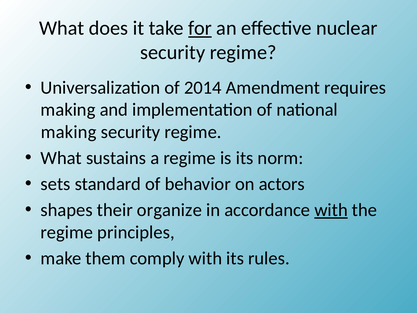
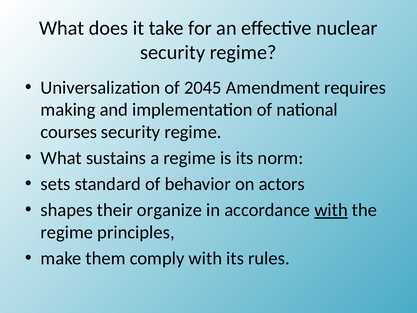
for underline: present -> none (200, 28)
2014: 2014 -> 2045 (203, 87)
making: making -> courses (69, 132)
